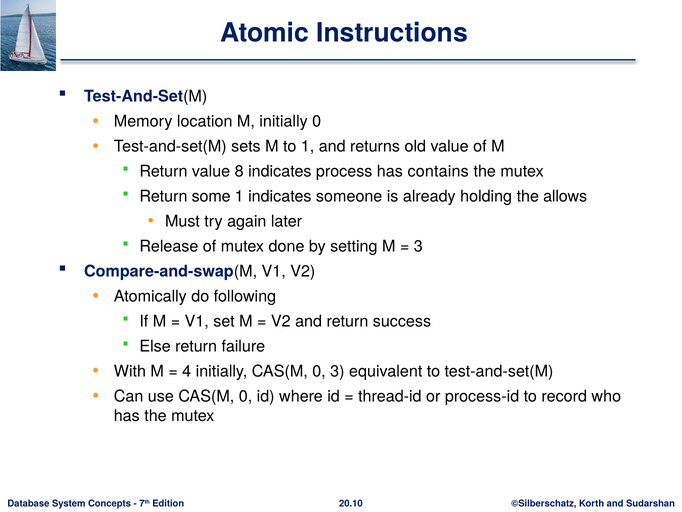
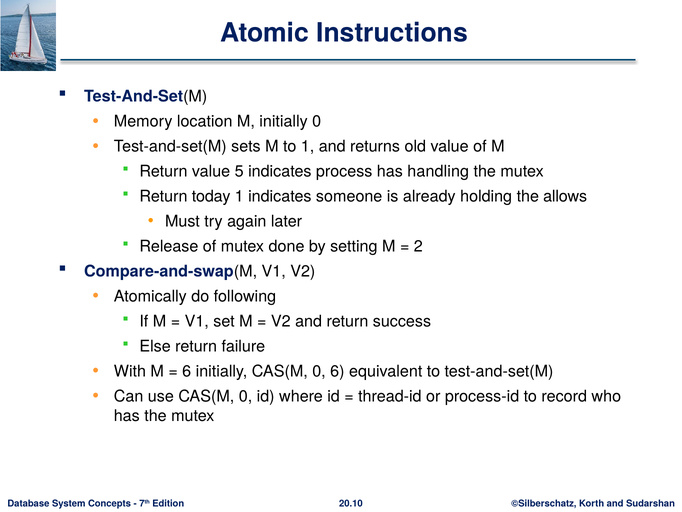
8: 8 -> 5 (239, 171)
contains: contains -> handling (438, 171)
some: some -> today (211, 196)
3: 3 -> 2 (418, 246)
4: 4 -> 6 (187, 371)
0 3: 3 -> 6 (337, 371)
